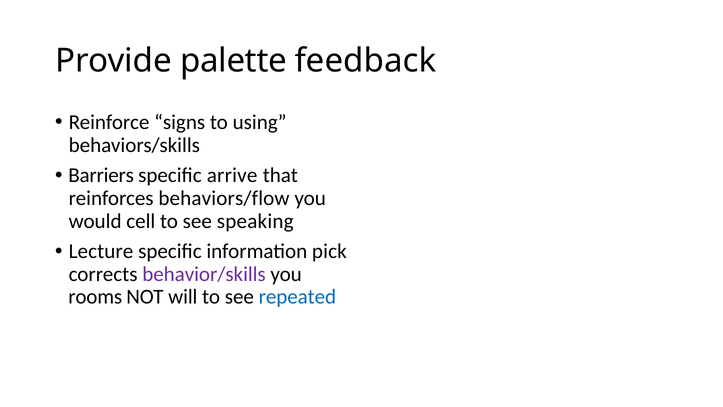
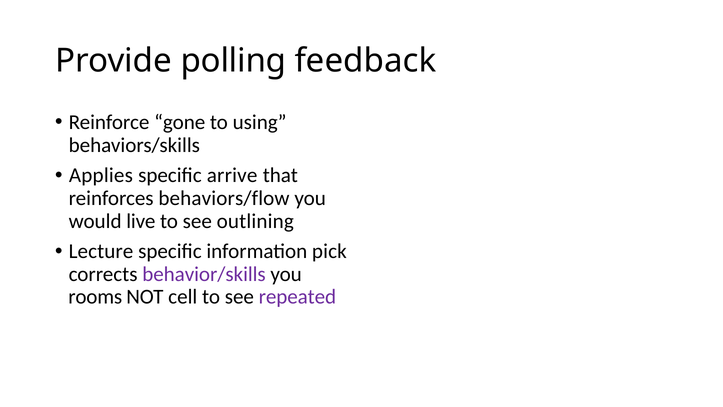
palette: palette -> polling (233, 61)
signs: signs -> gone (180, 122)
Barriers: Barriers -> Applies (101, 175)
cell: cell -> live (141, 221)
speaking: speaking -> outlining (255, 221)
will: will -> cell (183, 297)
repeated colour: blue -> purple (297, 297)
